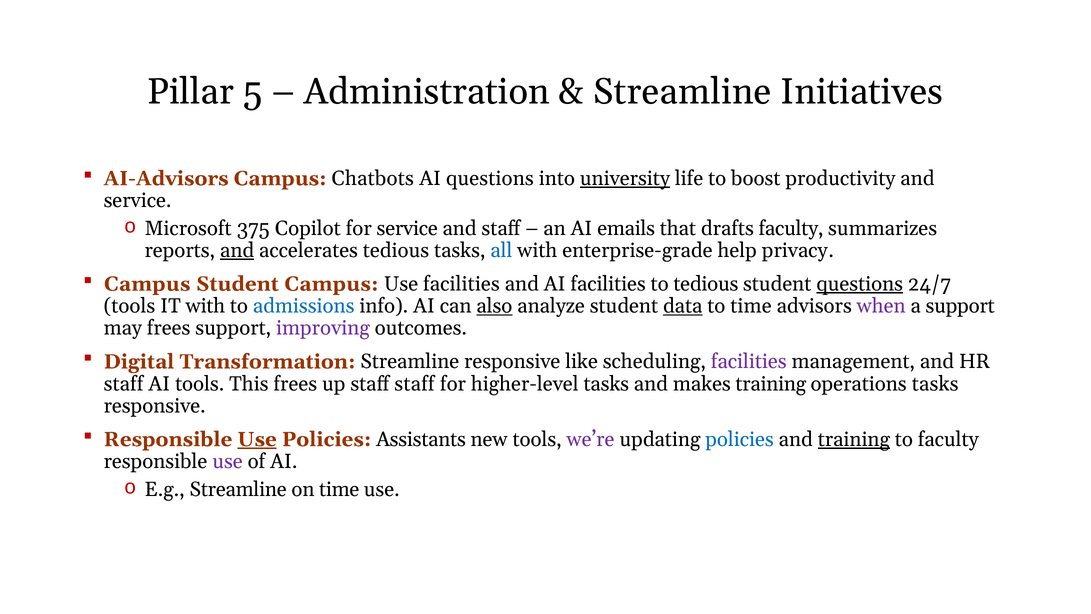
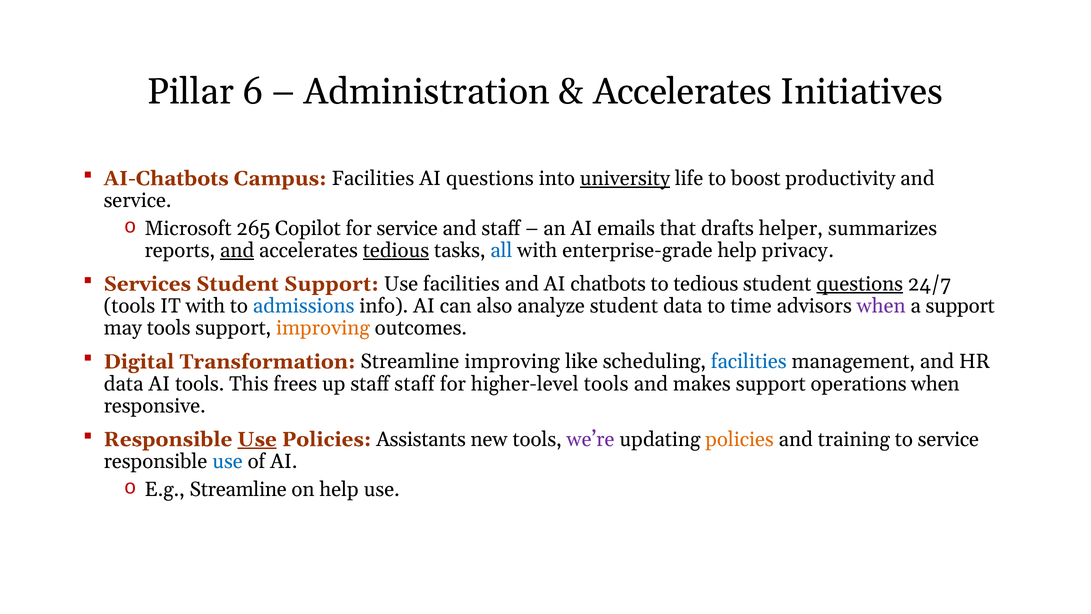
5: 5 -> 6 (253, 92)
Streamline: Streamline -> Accelerates (683, 92)
AI-Advisors: AI-Advisors -> AI-Chatbots (166, 178)
Campus Chatbots: Chatbots -> Facilities (373, 178)
375: 375 -> 265 (253, 228)
drafts faculty: faculty -> helper (791, 228)
tedious underline: none -> present (396, 250)
Campus: Campus -> Services (147, 284)
Student Campus: Campus -> Support (331, 284)
AI facilities: facilities -> chatbots (608, 284)
also underline: present -> none (494, 306)
data underline: present -> none (683, 306)
may frees: frees -> tools (169, 328)
improving colour: purple -> orange (323, 328)
Streamline responsive: responsive -> improving (512, 361)
facilities colour: purple -> blue (749, 361)
staff: staff -> data (124, 384)
higher-level tasks: tasks -> tools (606, 384)
makes training: training -> support (771, 384)
operations tasks: tasks -> when (935, 384)
policies colour: blue -> orange (740, 439)
training underline: present -> none (854, 439)
to faculty: faculty -> service (948, 439)
use colour: purple -> blue (228, 461)
on time: time -> help (339, 489)
